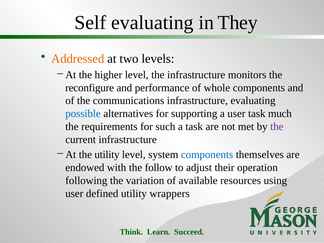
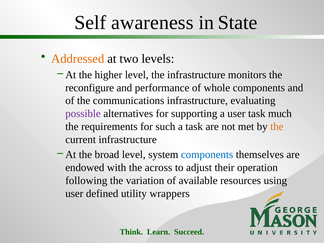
Self evaluating: evaluating -> awareness (152, 23)
They: They -> State (238, 23)
possible colour: blue -> purple (83, 114)
the colour: purple -> orange (277, 127)
the utility: utility -> broad (107, 155)
follow: follow -> across (159, 168)
